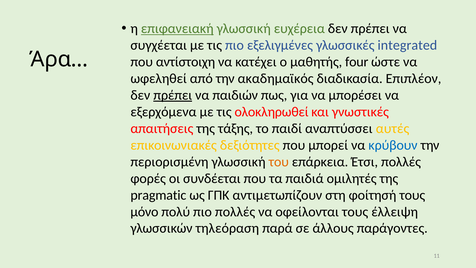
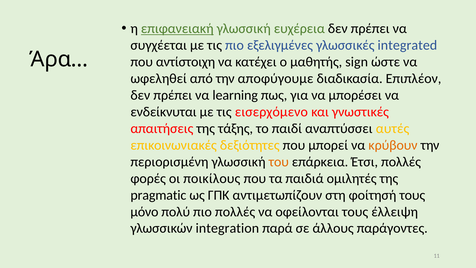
four: four -> sign (357, 62)
ακαδημαϊκός: ακαδημαϊκός -> αποφύγουμε (276, 79)
πρέπει underline: present -> none (173, 95)
παιδιών: παιδιών -> learning (235, 95)
εξερχόμενα: εξερχόμενα -> ενδείκνυται (164, 112)
ολοκληρωθεί: ολοκληρωθεί -> εισερχόμενο (271, 112)
κρύβουν colour: blue -> orange (393, 145)
συνδέεται: συνδέεται -> ποικίλους (212, 178)
τηλεόραση: τηλεόραση -> integration (227, 228)
